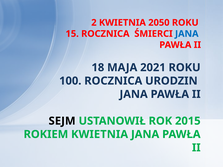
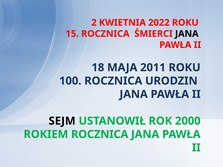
2050: 2050 -> 2022 (159, 23)
JANA colour: blue -> black (187, 34)
2021: 2021 -> 2011 (153, 68)
2015: 2015 -> 2000 (188, 121)
ROKIEM KWIETNIA: KWIETNIA -> ROCZNICA (100, 135)
